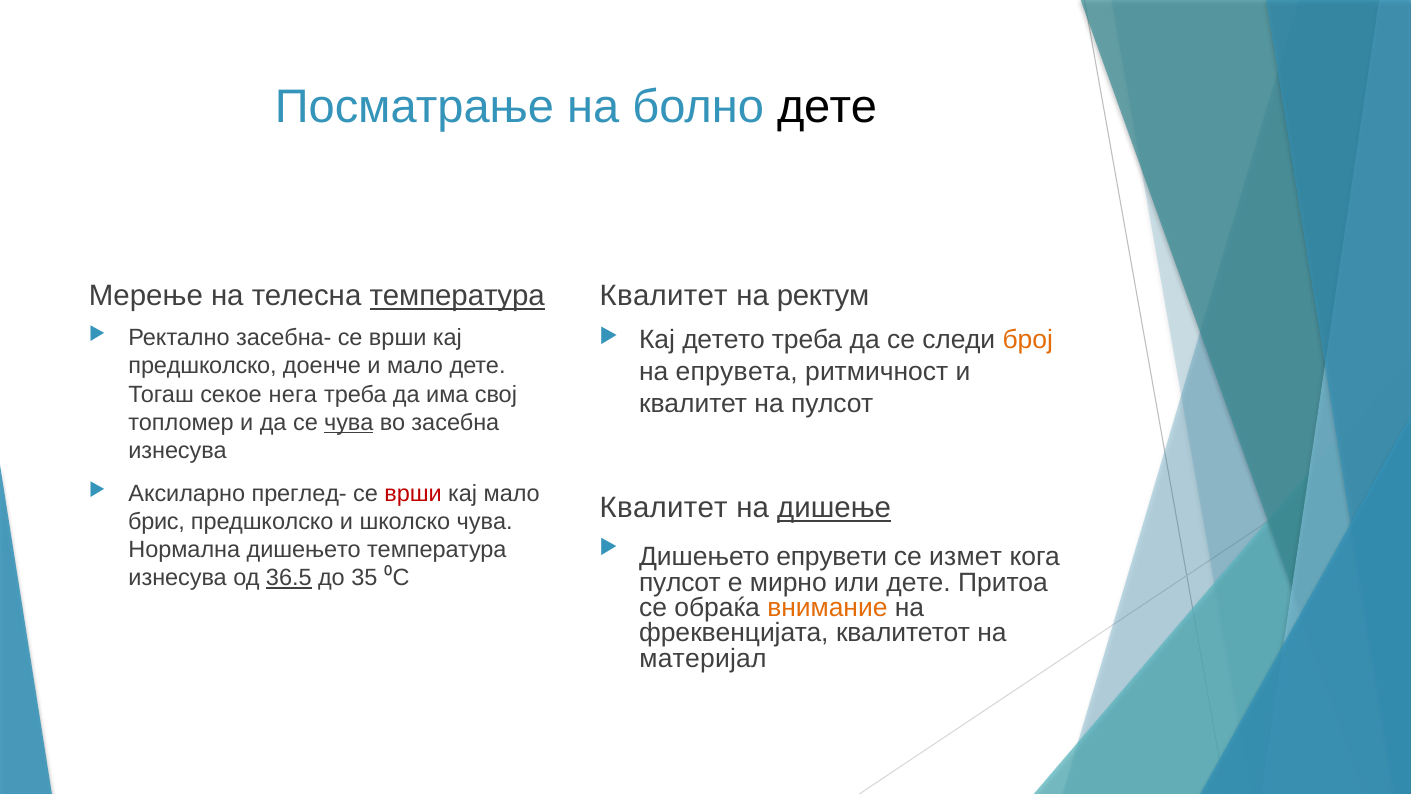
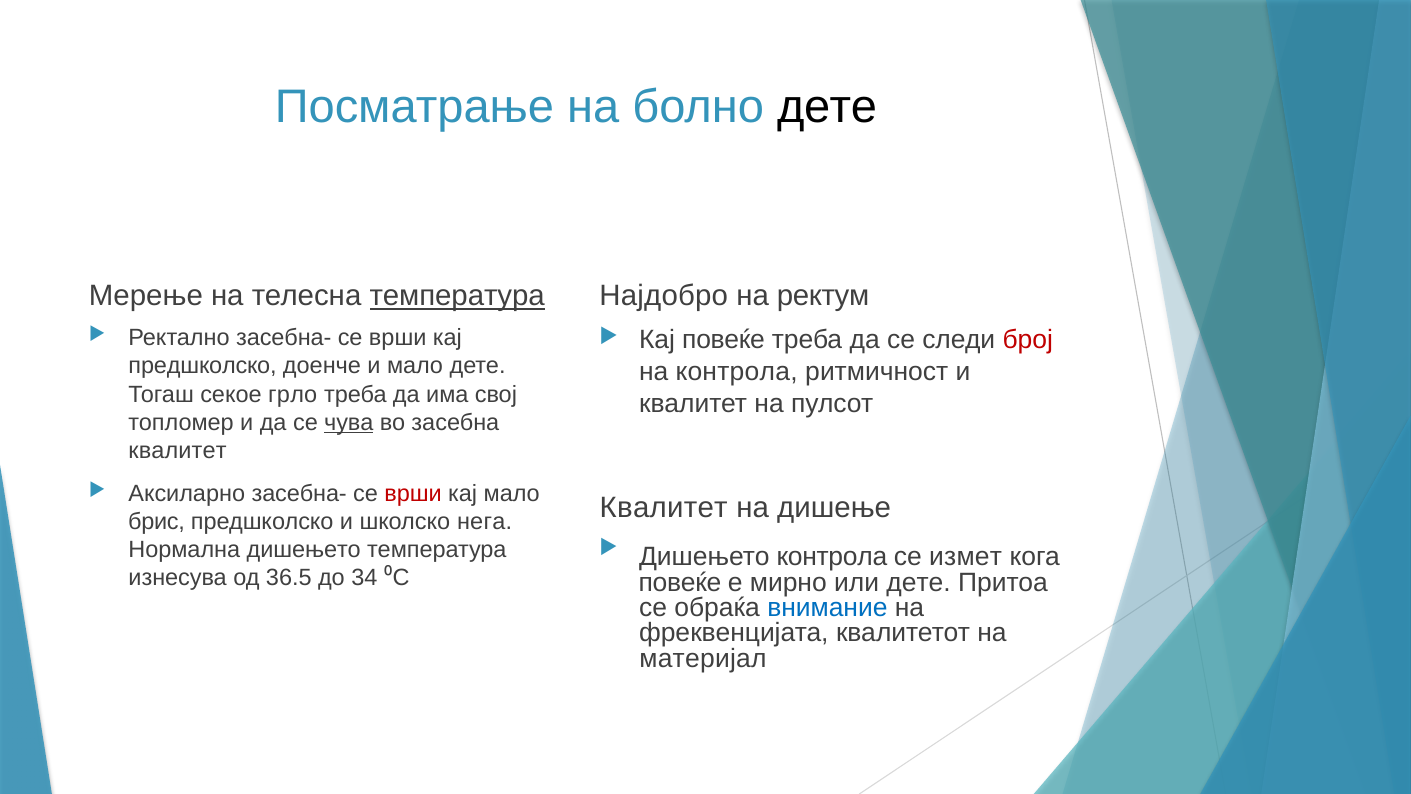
Квалитет: Квалитет -> Најдобро (664, 296)
Кај детето: детето -> повеќе (724, 340)
број colour: orange -> red (1028, 340)
на епрувета: епрувета -> контрола (737, 372)
нега: нега -> грло (293, 394)
изнесува: изнесува -> квалитет (178, 450)
Аксиларно преглед-: преглед- -> засебна- (299, 493)
дишење underline: present -> none (834, 508)
школско чува: чува -> нега (485, 521)
Дишењето епрувети: епрувети -> контрола (832, 557)
36.5 underline: present -> none (289, 578)
35: 35 -> 34 (364, 578)
пулсот: пулсот -> повеќе (680, 582)
внимание colour: orange -> blue (827, 607)
